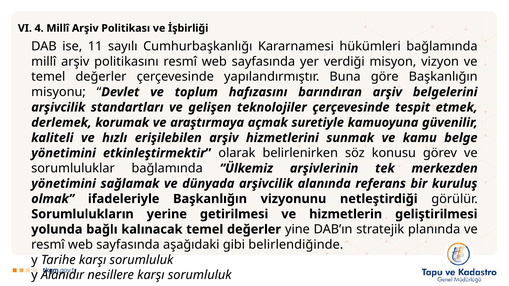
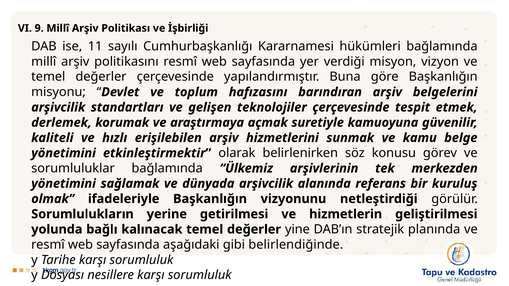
4: 4 -> 9 (39, 28)
Alanıdır: Alanıdır -> Dosyası (63, 275)
